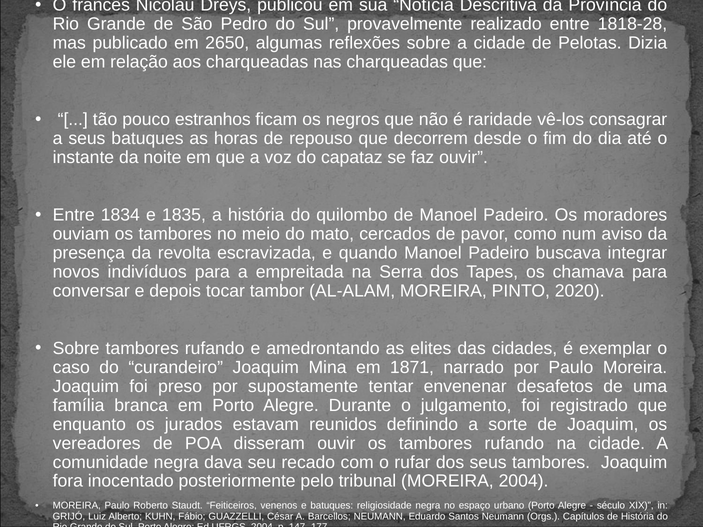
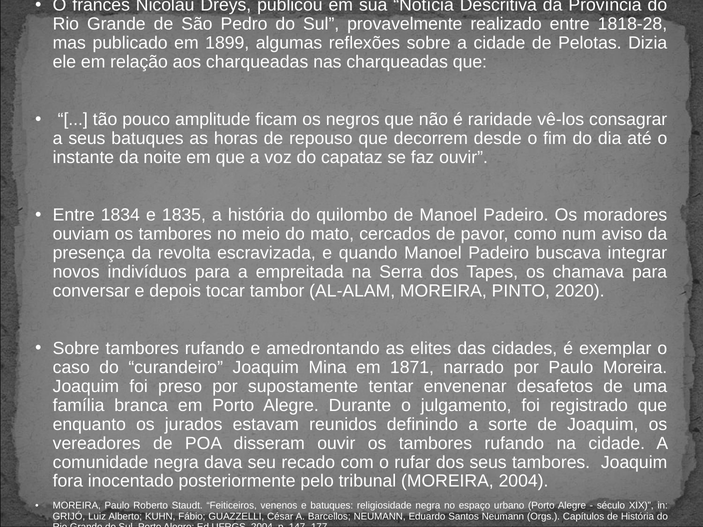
2650: 2650 -> 1899 (227, 43)
estranhos: estranhos -> amplitude (213, 120)
